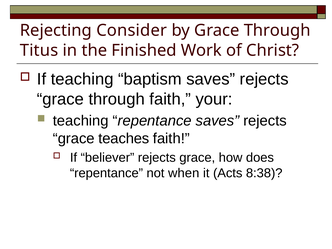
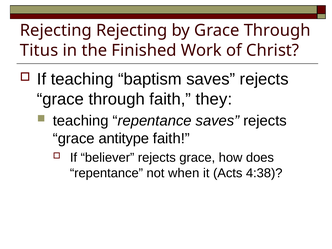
Rejecting Consider: Consider -> Rejecting (132, 30)
your: your -> they (214, 99)
teaches: teaches -> antitype (124, 138)
8:38: 8:38 -> 4:38 (264, 173)
